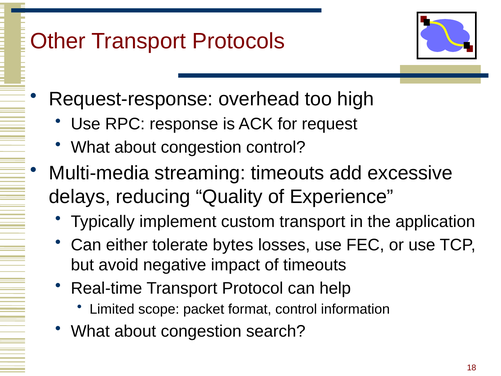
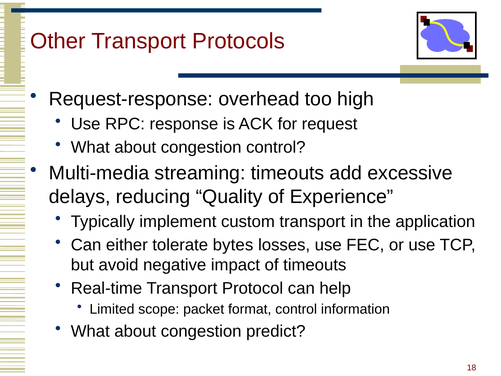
search: search -> predict (276, 331)
